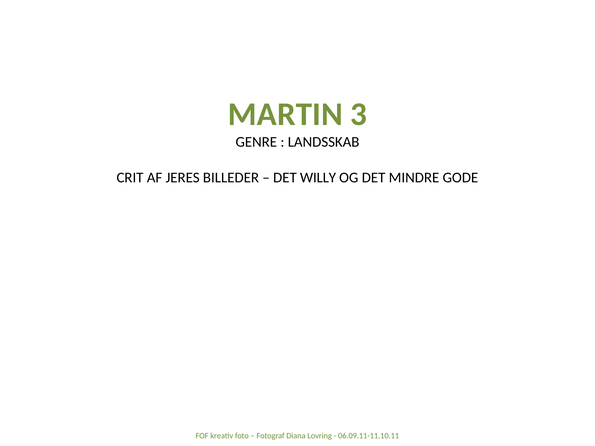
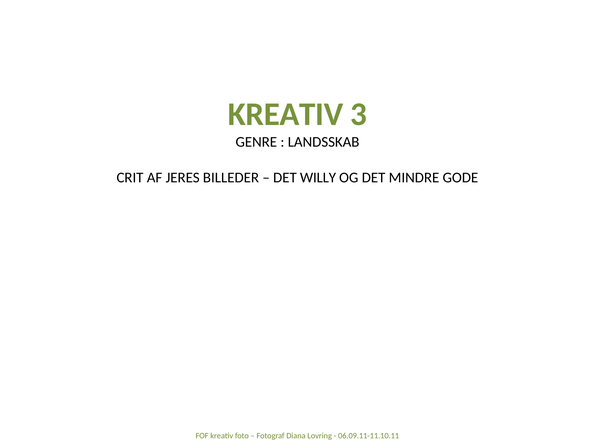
MARTIN: MARTIN -> KREATIV (286, 114)
